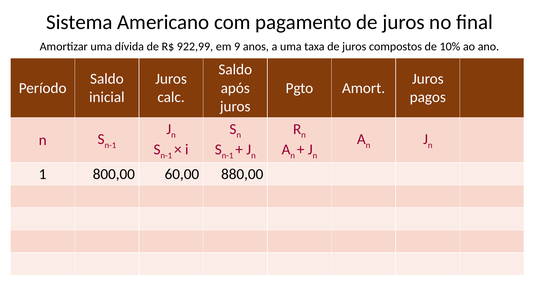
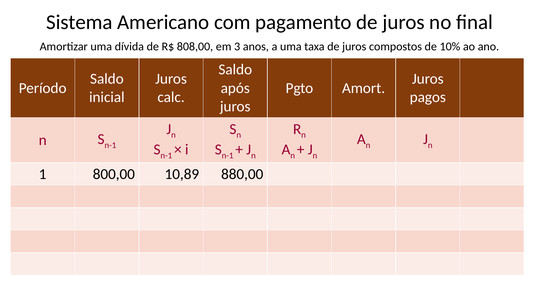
922,99: 922,99 -> 808,00 (195, 47)
9: 9 -> 3 (237, 47)
60,00: 60,00 -> 10,89 (182, 174)
